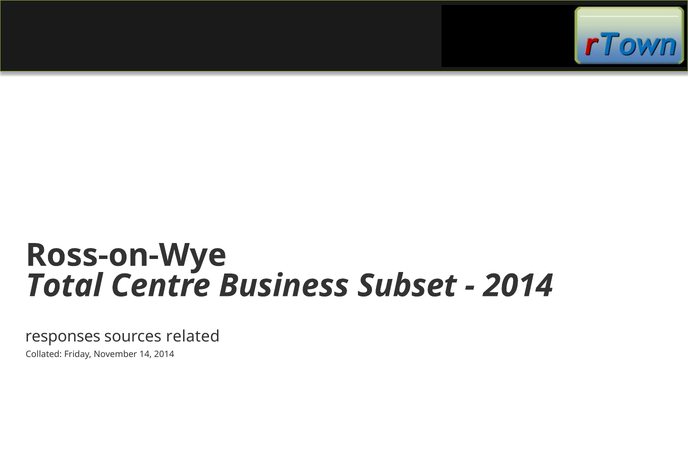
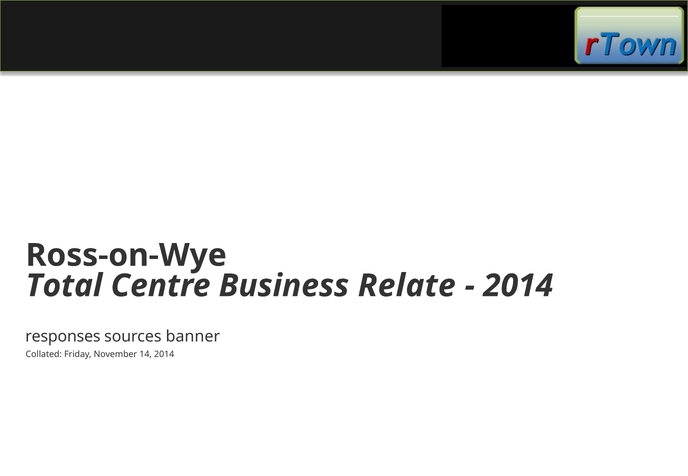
Subset: Subset -> Relate (407, 286)
related: related -> banner (193, 337)
